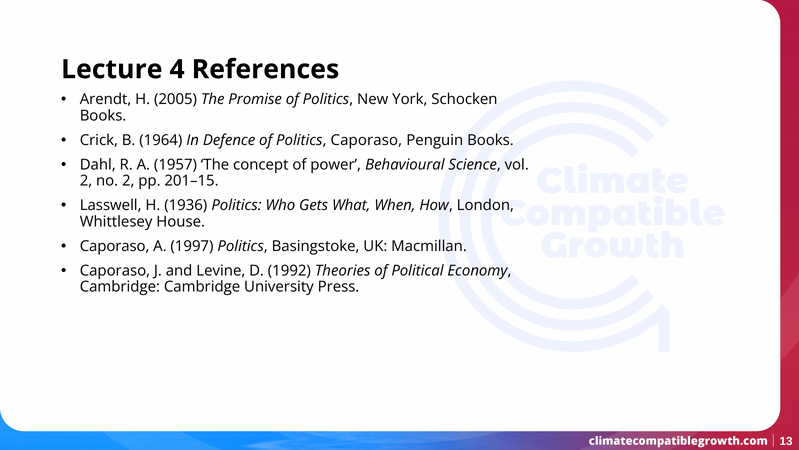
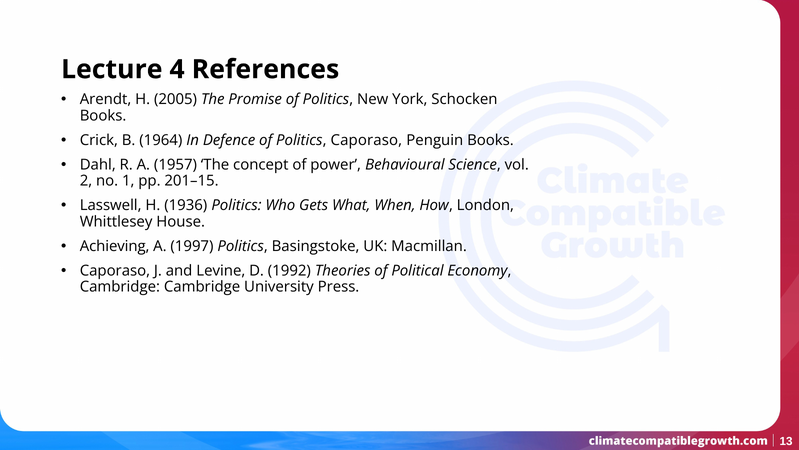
no 2: 2 -> 1 (128, 181)
Caporaso: Caporaso -> Achieving (115, 246)
